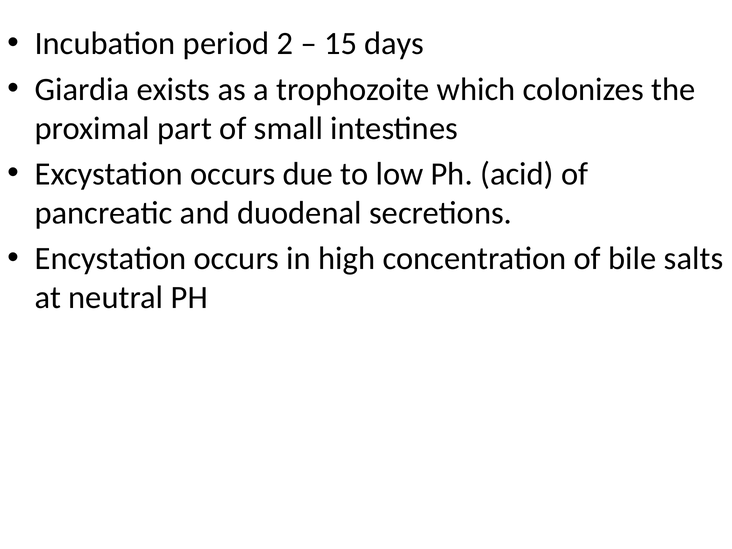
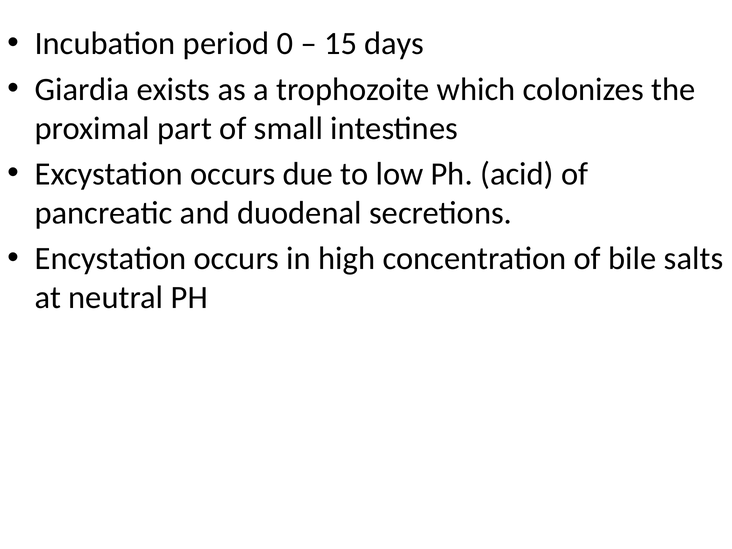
2: 2 -> 0 (285, 44)
